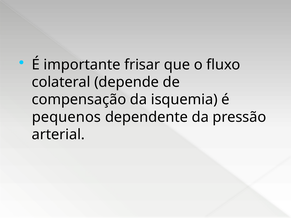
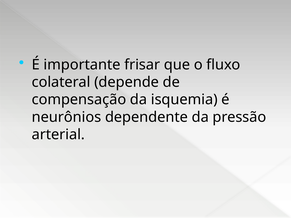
pequenos: pequenos -> neurônios (66, 117)
